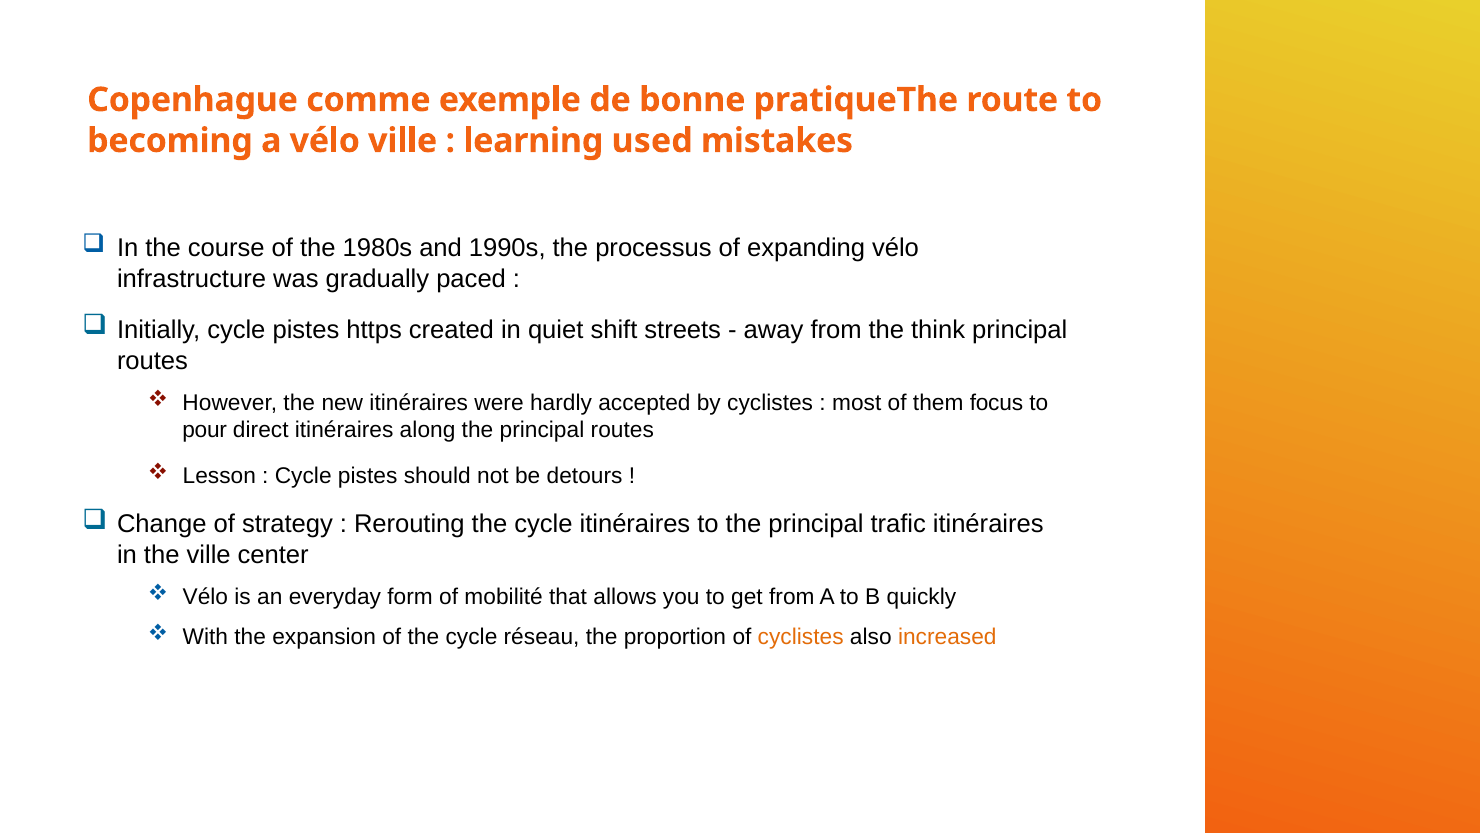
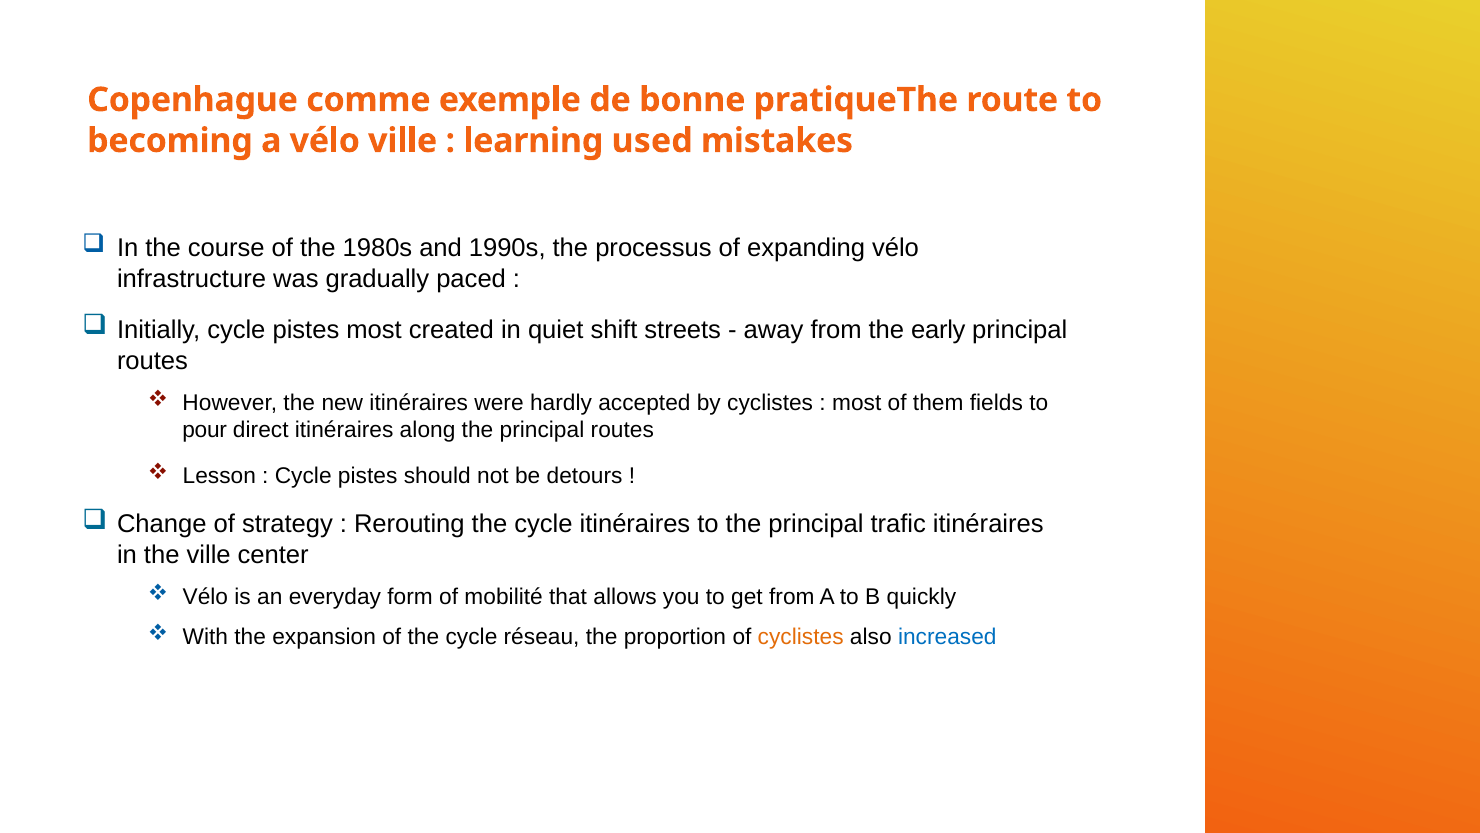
pistes https: https -> most (374, 330)
think: think -> early (938, 330)
focus: focus -> fields (996, 402)
increased colour: orange -> blue (947, 636)
